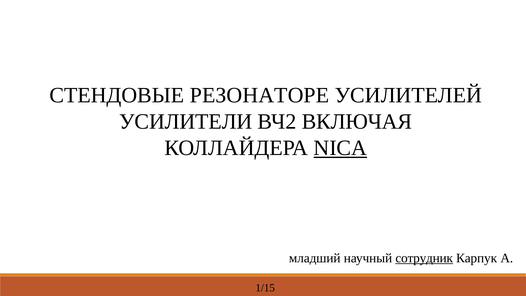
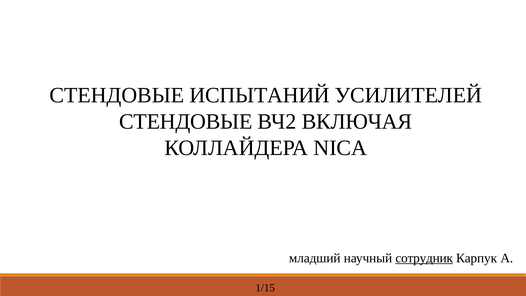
РЕЗОНАТОРЕ: РЕЗОНАТОРЕ -> ИСПЫТАНИЙ (260, 95)
УСИЛИТЕЛИ: УСИЛИТЕЛИ -> СТЕНДОВЫЕ (186, 122)
NICA underline: present -> none (340, 148)
